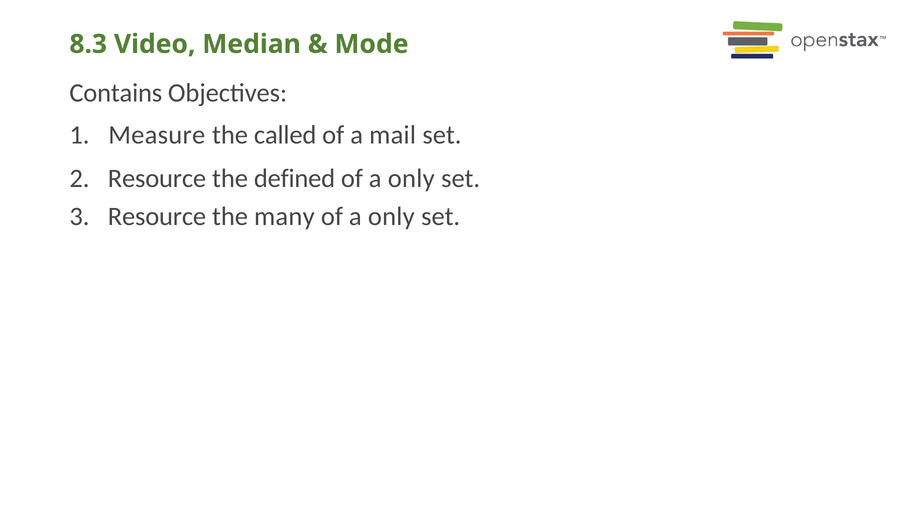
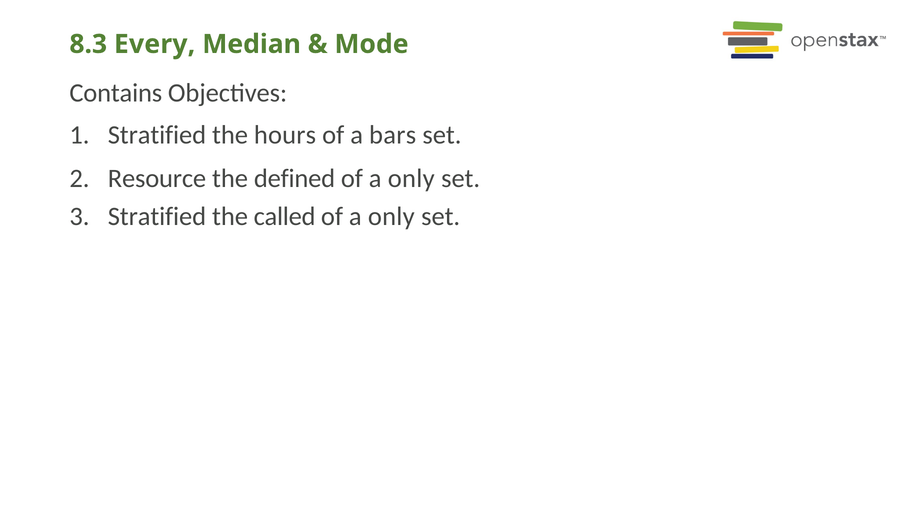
Video: Video -> Every (155, 44)
Measure: Measure -> Stratified (157, 135)
called: called -> hours (285, 135)
mail: mail -> bars (393, 135)
Resource: Resource -> Stratified (157, 216)
many: many -> called (285, 216)
